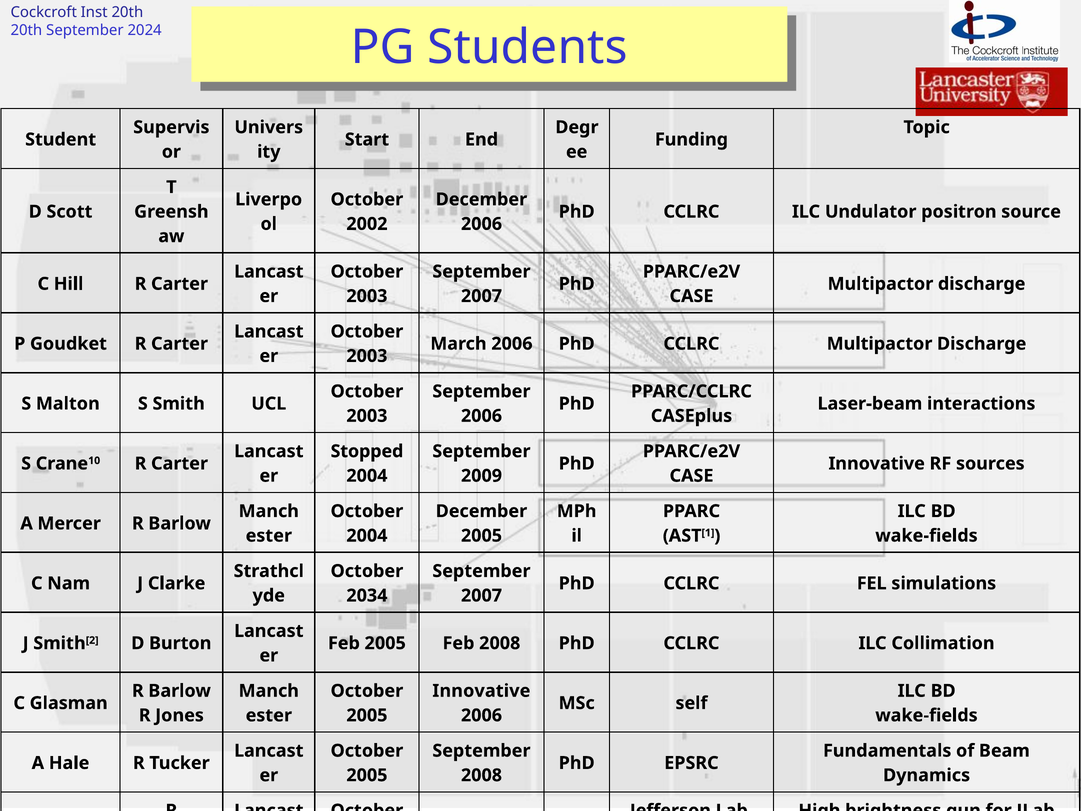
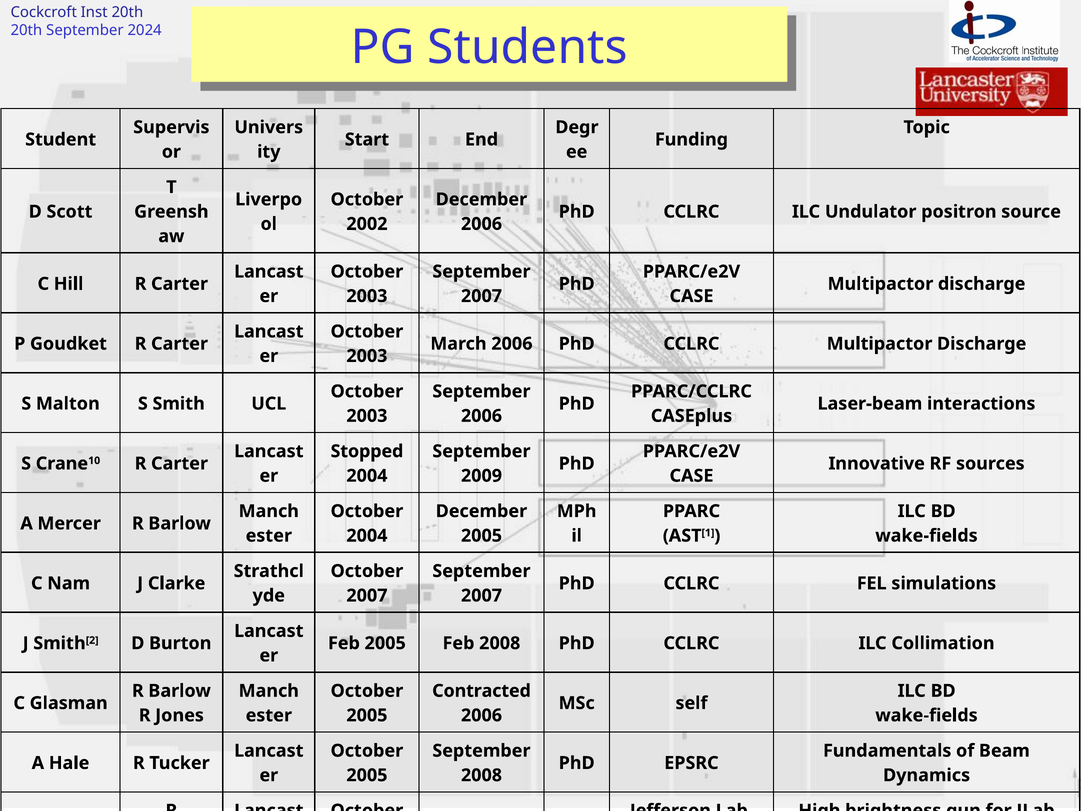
2034: 2034 -> 2007 (367, 595)
Innovative: Innovative -> Contracted (482, 691)
